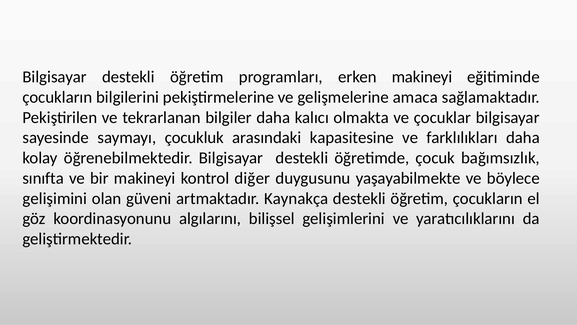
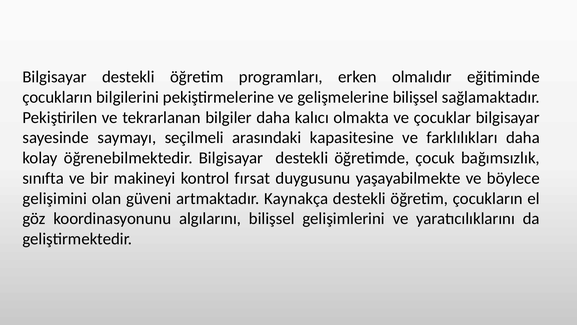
erken makineyi: makineyi -> olmalıdır (422, 77)
gelişmelerine amaca: amaca -> bilişsel (415, 97)
çocukluk: çocukluk -> seçilmeli (194, 138)
diğer: diğer -> fırsat (252, 178)
